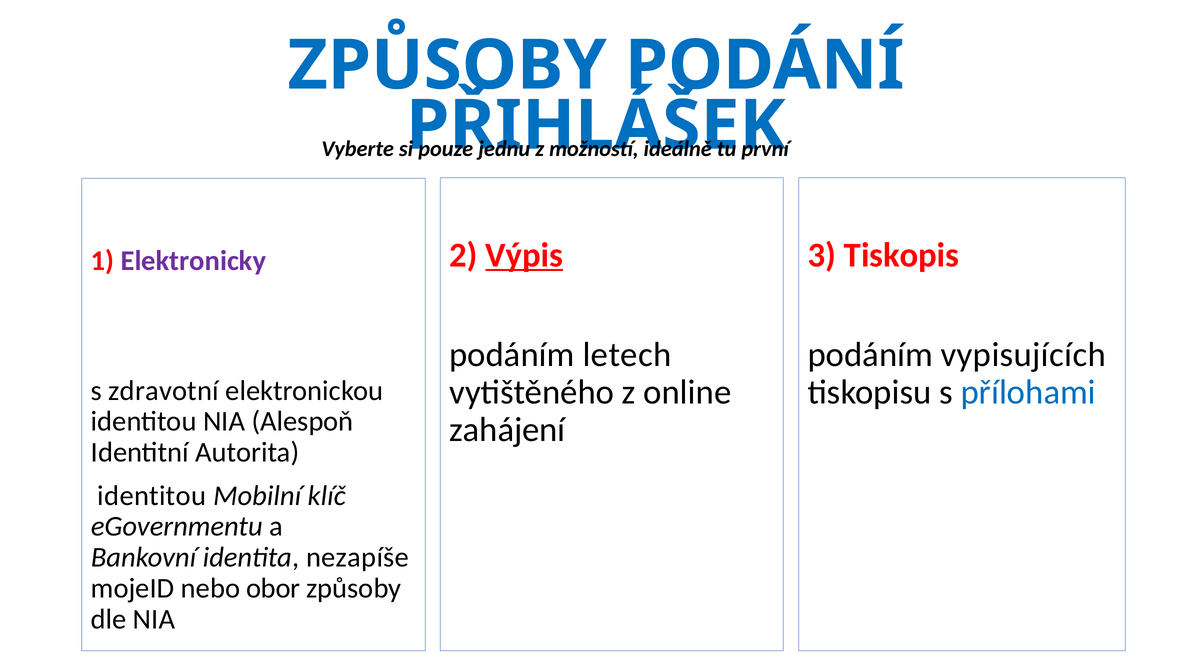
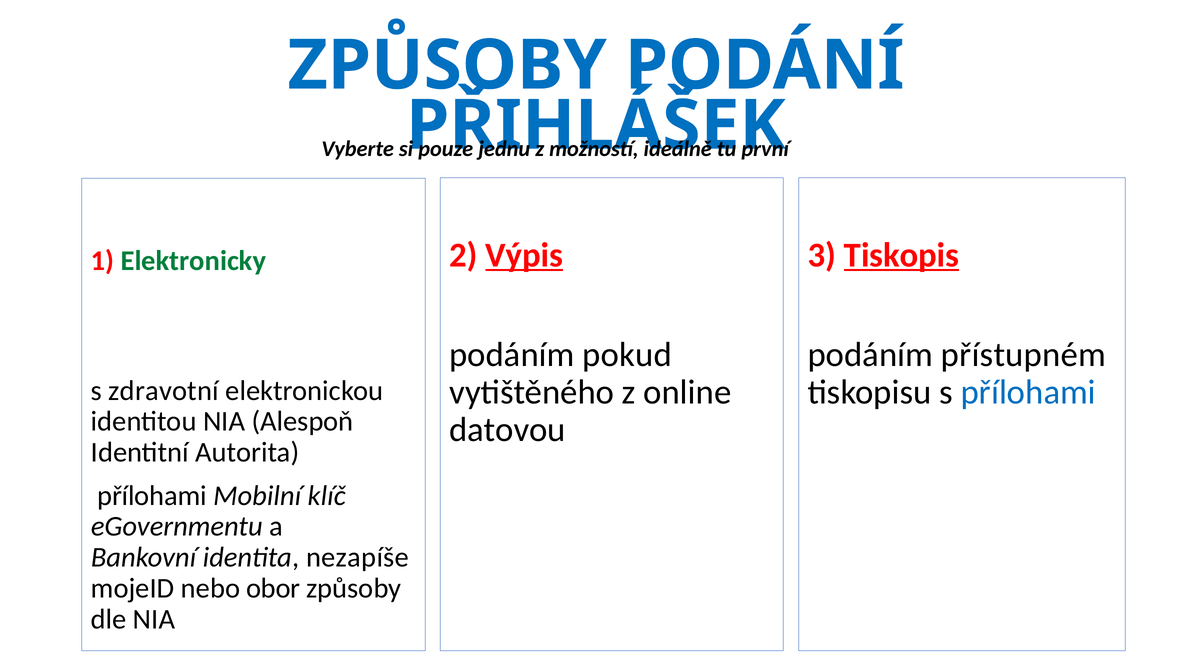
Tiskopis underline: none -> present (901, 255)
Elektronicky colour: purple -> green (193, 261)
letech: letech -> pokud (627, 355)
vypisujících: vypisujících -> přístupném (1023, 355)
zahájení: zahájení -> datovou (507, 430)
identitou: identitou -> přílohami (152, 495)
